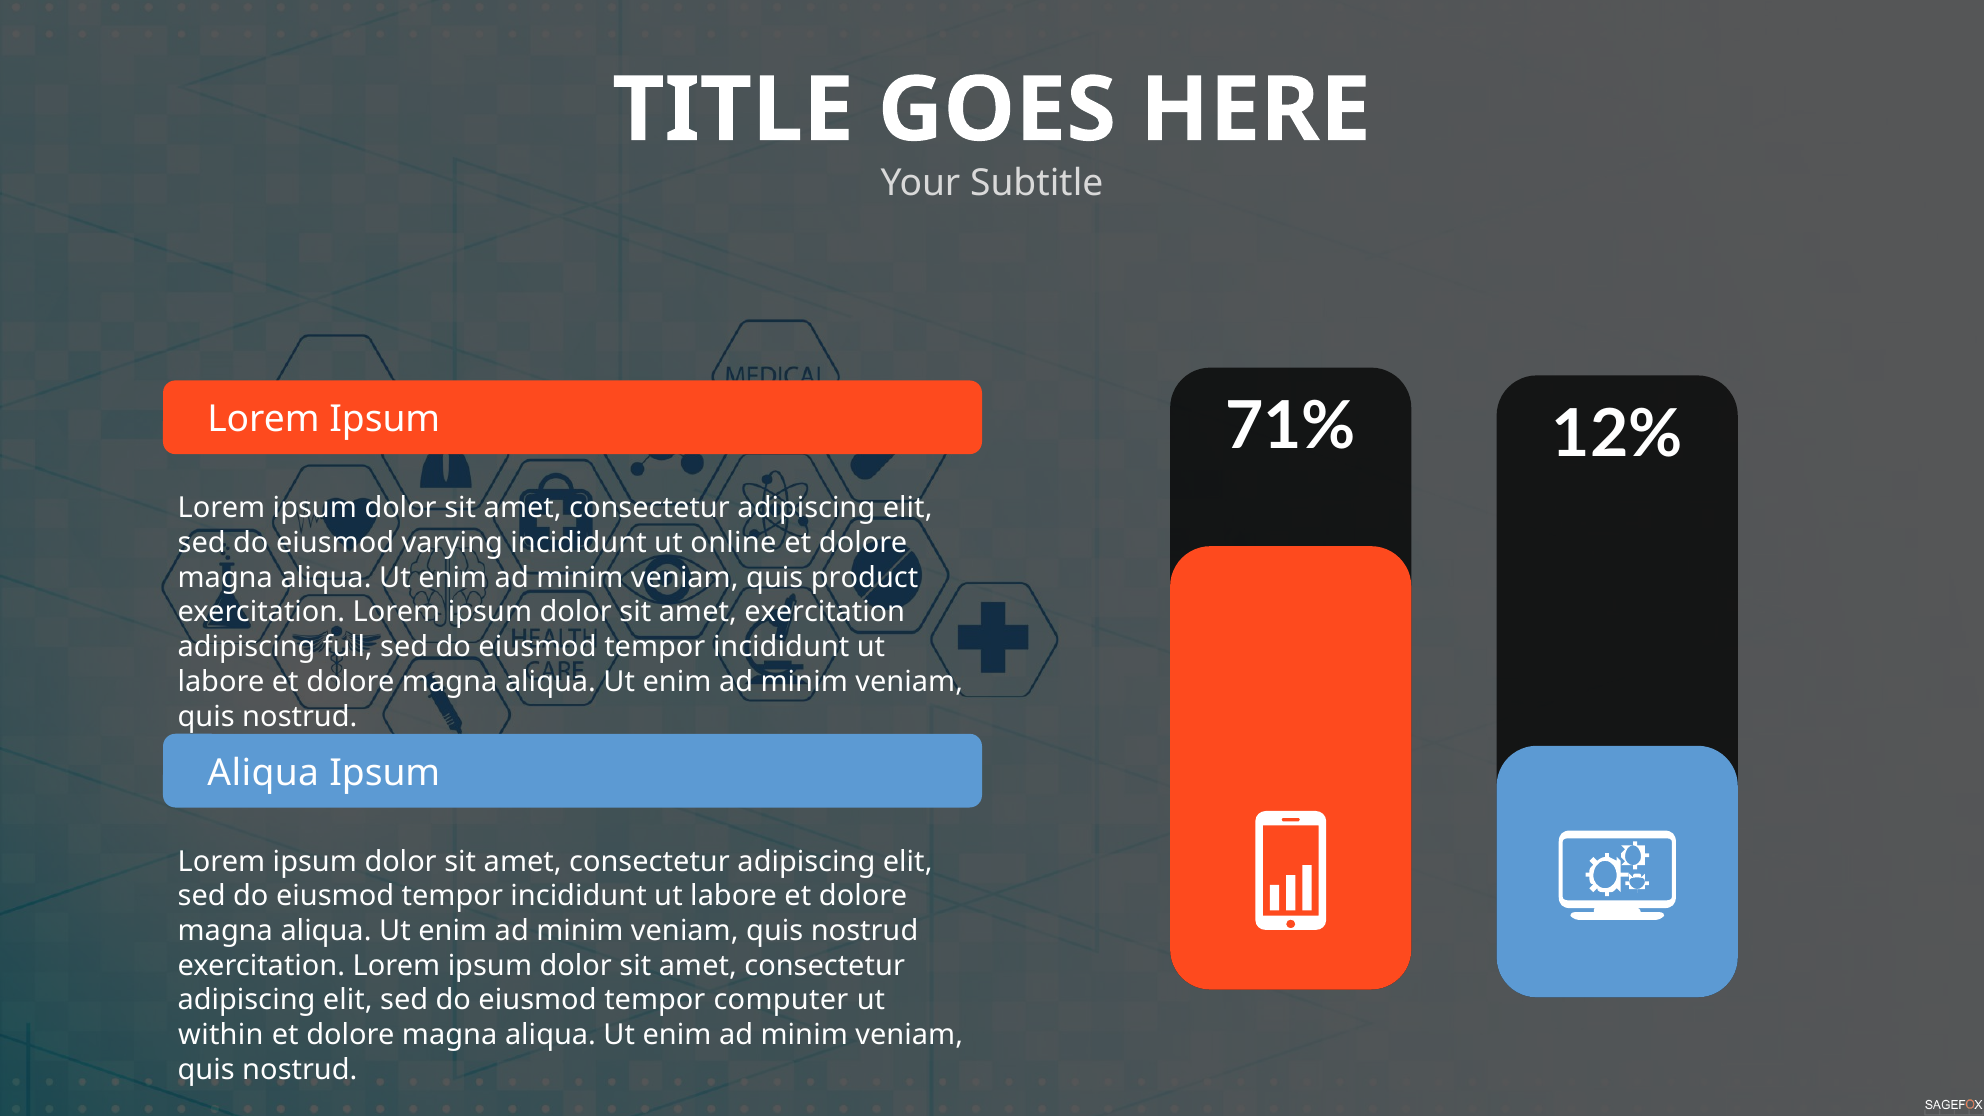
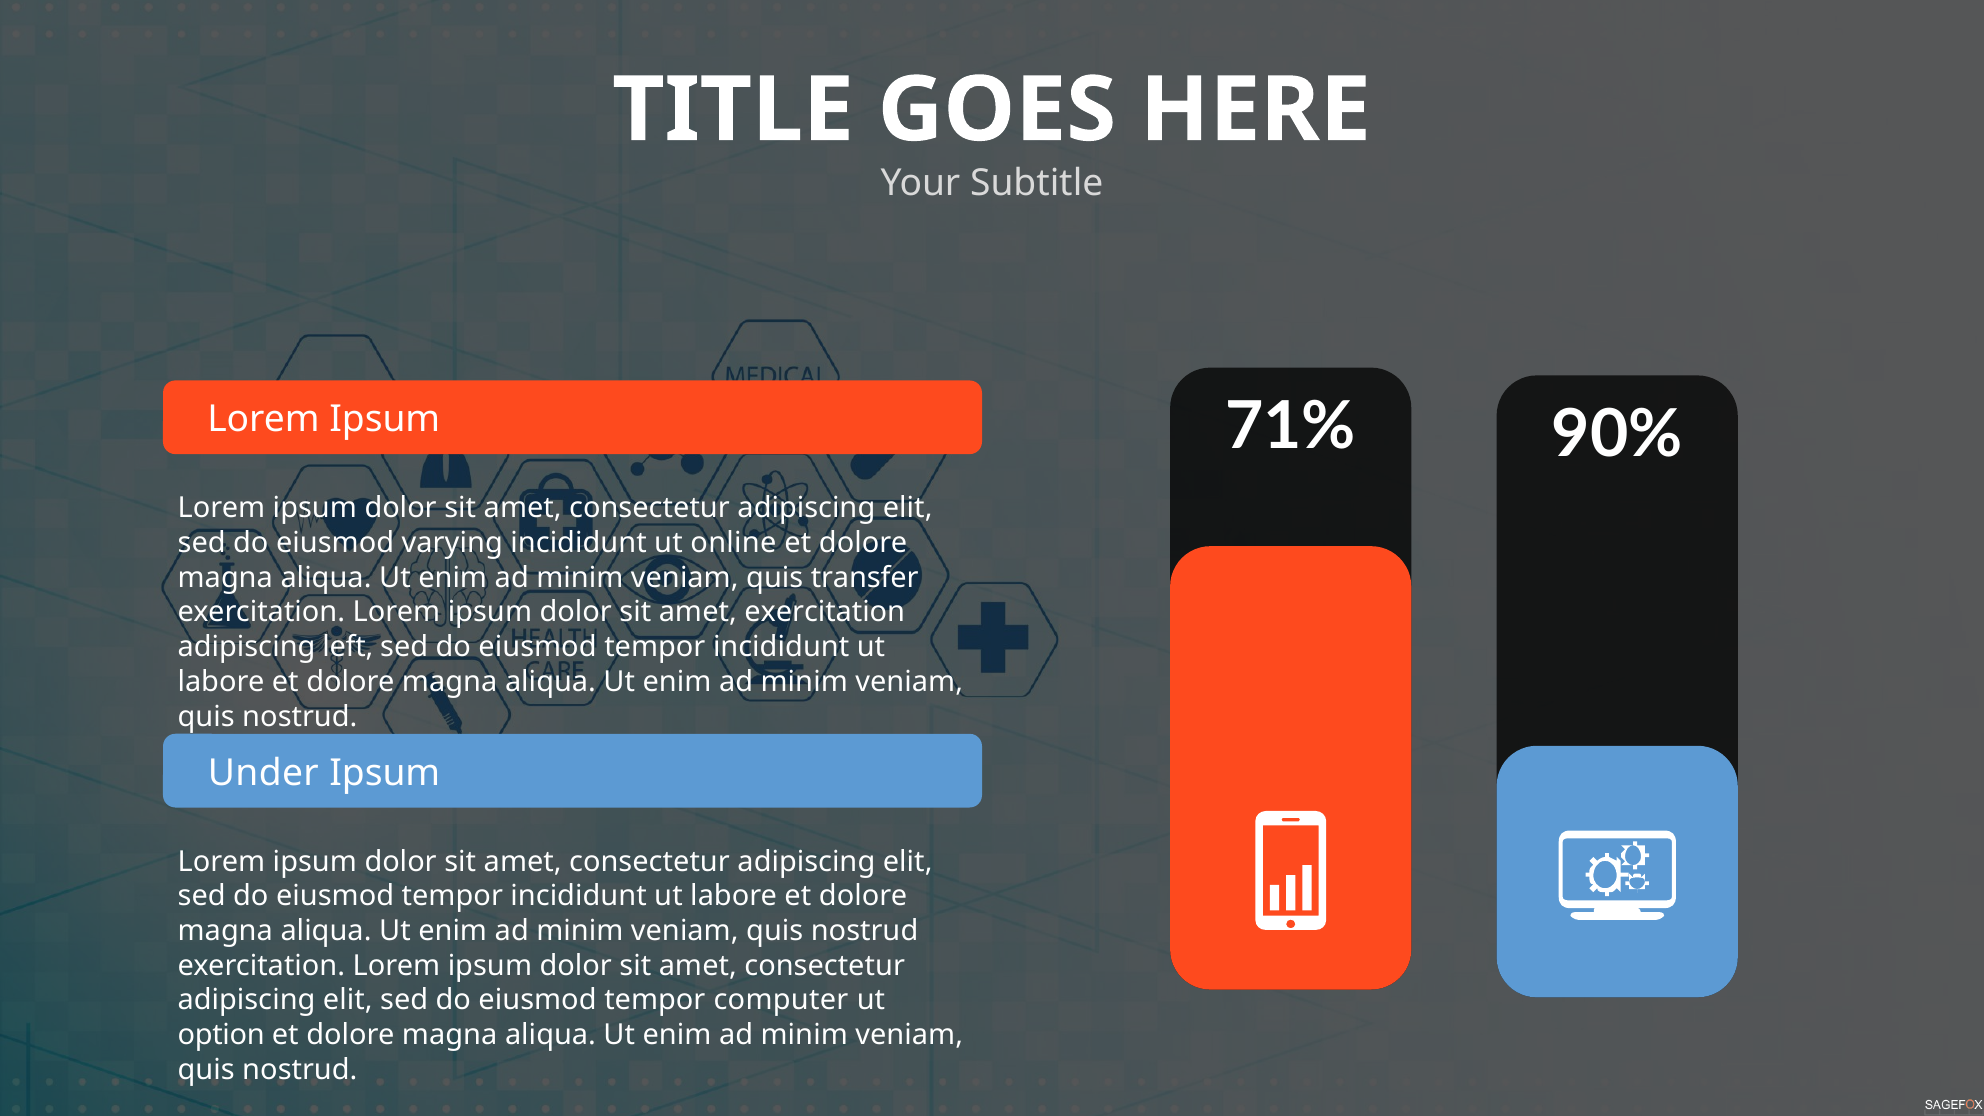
12%: 12% -> 90% (1617, 435)
product: product -> transfer (865, 578)
full: full -> left (348, 647)
Aliqua: Aliqua -> Under (263, 773)
within: within -> option (221, 1035)
